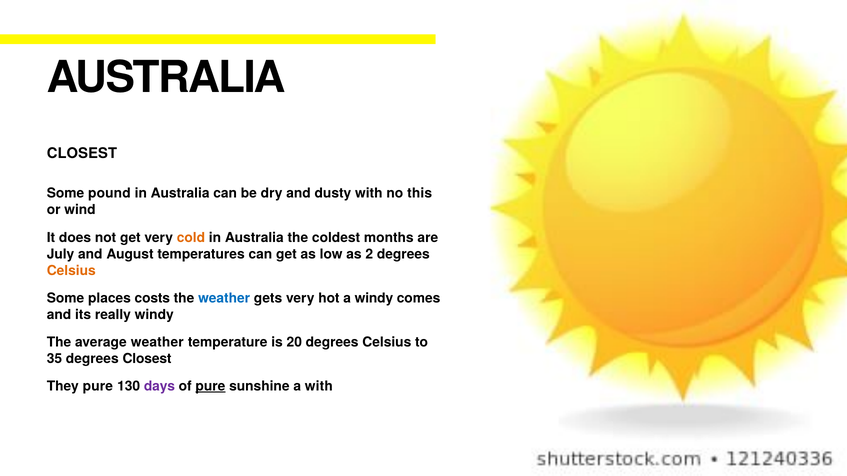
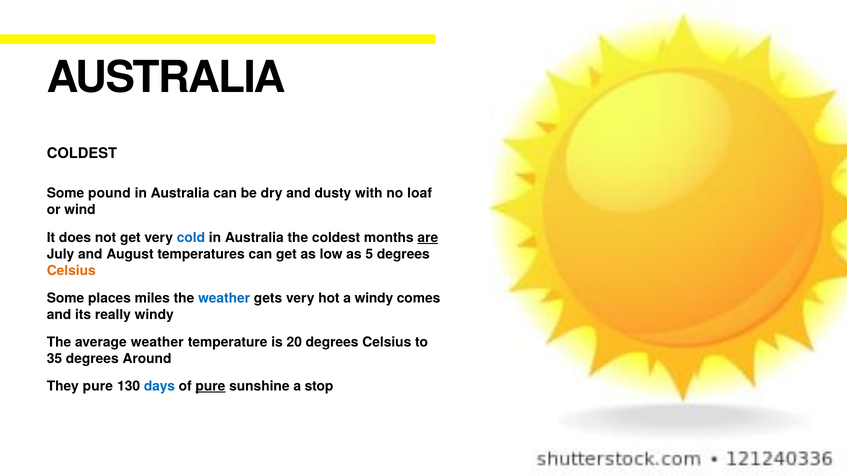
CLOSEST: CLOSEST -> COLDEST (82, 154)
this: this -> loaf (420, 194)
cold colour: orange -> blue (191, 238)
are underline: none -> present (428, 238)
2: 2 -> 5 (369, 254)
costs: costs -> miles (152, 298)
degrees Closest: Closest -> Around (147, 359)
days colour: purple -> blue (159, 386)
a with: with -> stop (319, 386)
